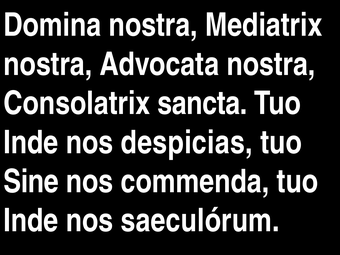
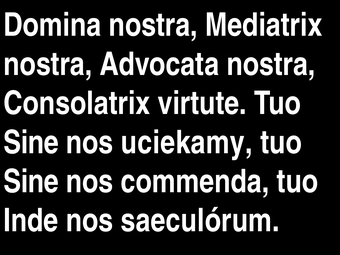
sancta: sancta -> virtute (202, 103)
Inde: Inde -> Sine (31, 143)
despicias: despicias -> uciekamy (187, 143)
